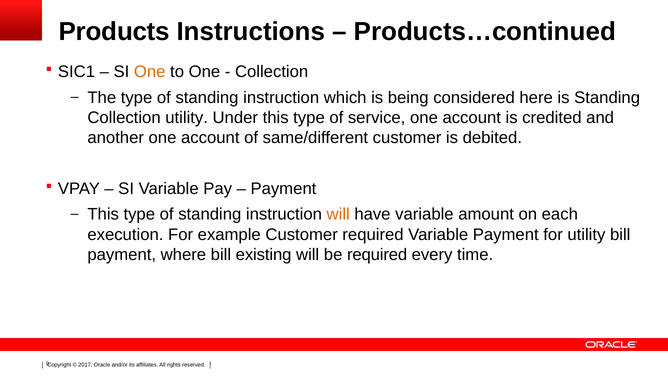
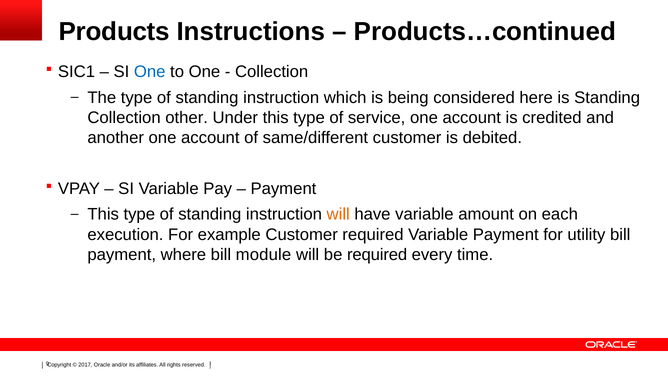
One colour: orange -> blue (150, 72)
Collection utility: utility -> other (187, 117)
existing: existing -> module (263, 254)
